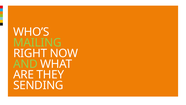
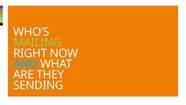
AND colour: light green -> light blue (25, 64)
